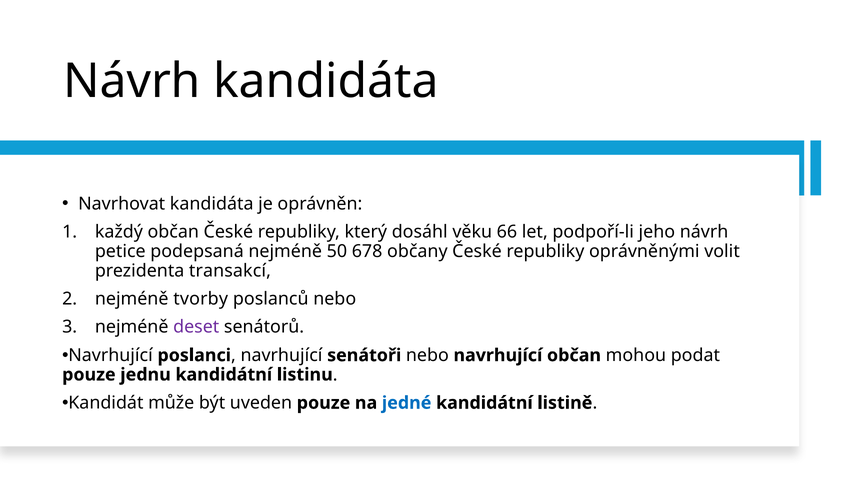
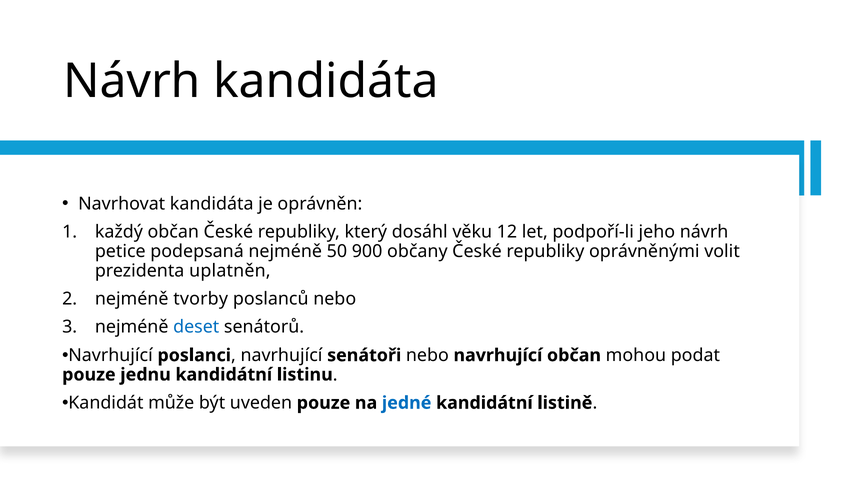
66: 66 -> 12 (507, 232)
678: 678 -> 900 (367, 251)
transakcí: transakcí -> uplatněn (230, 270)
deset colour: purple -> blue (196, 327)
